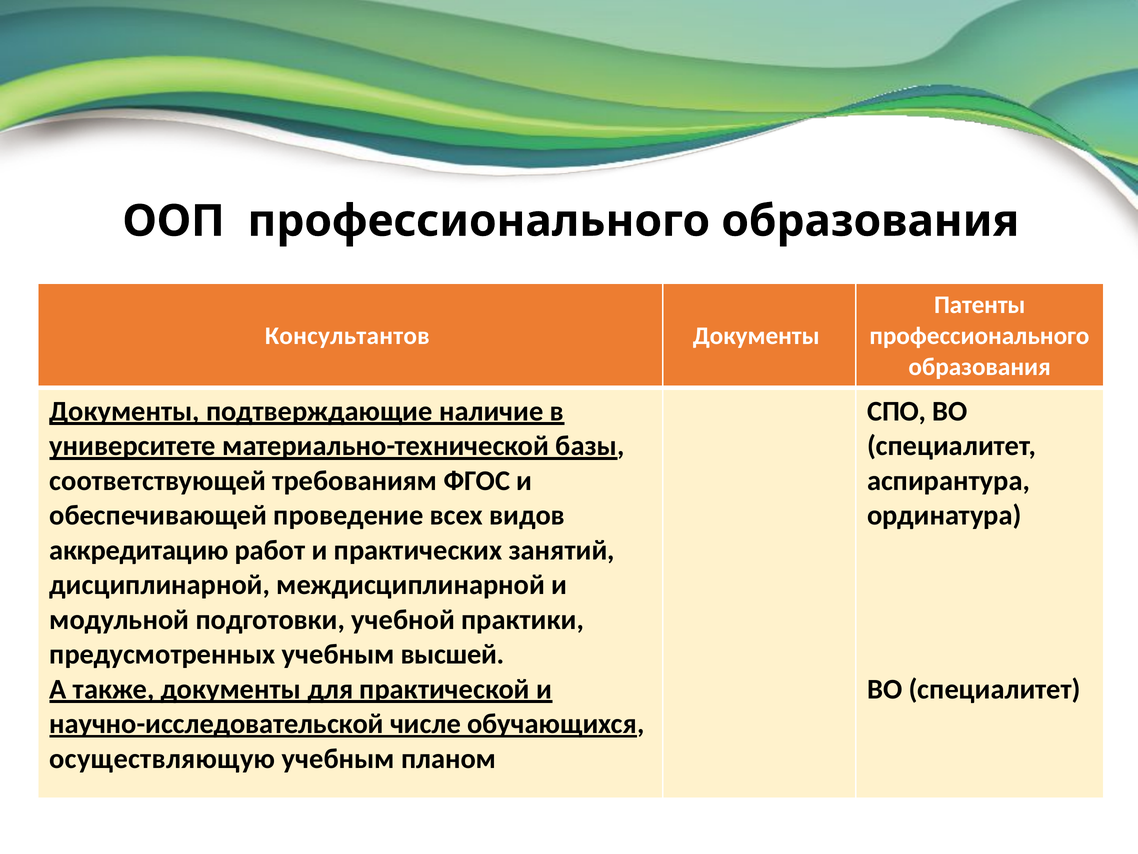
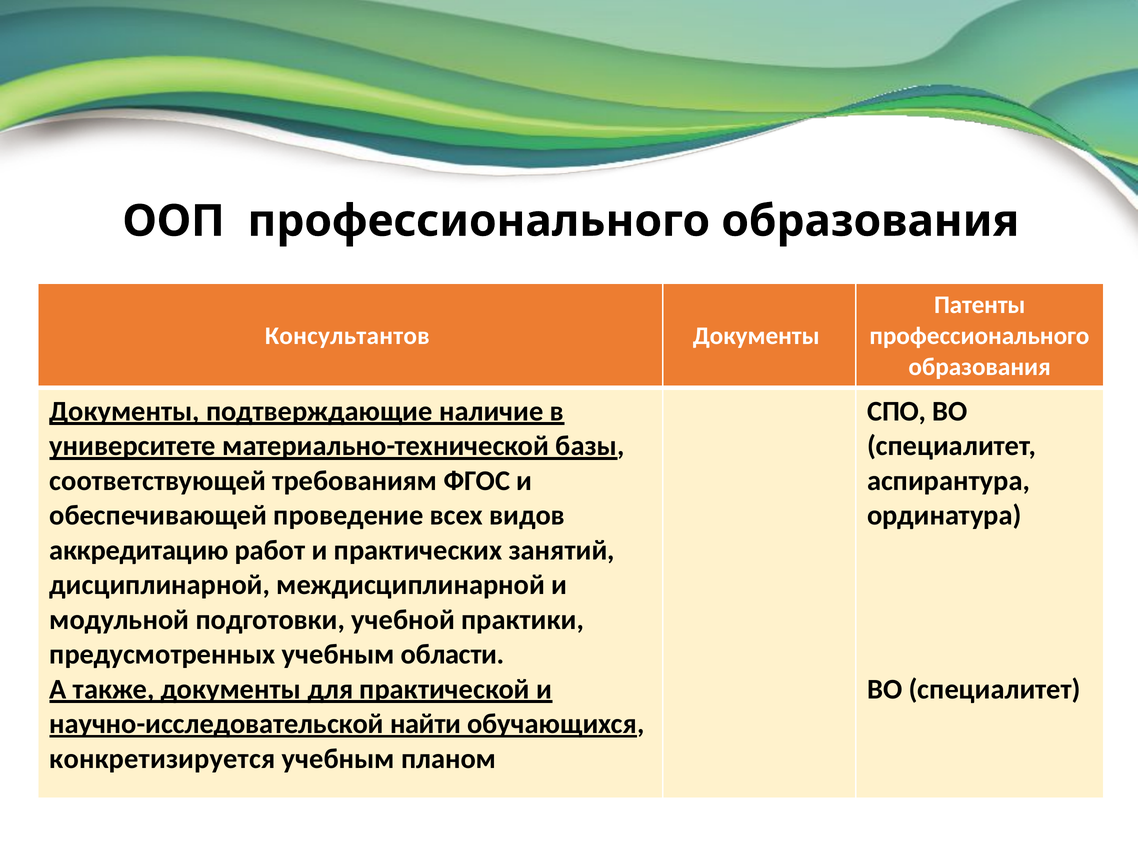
высшей: высшей -> области (453, 654)
числе: числе -> найти (426, 723)
осуществляющую: осуществляющую -> конкретизируется (162, 758)
